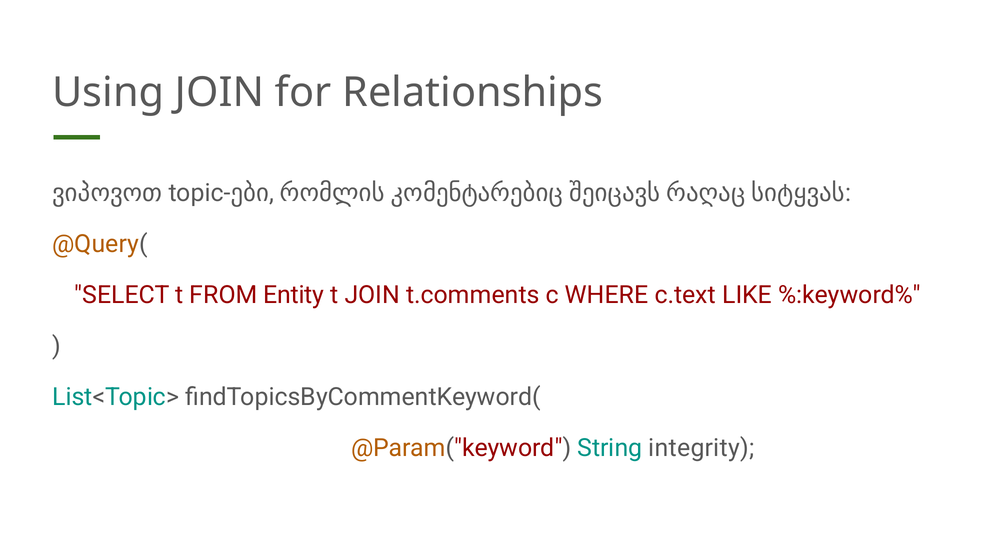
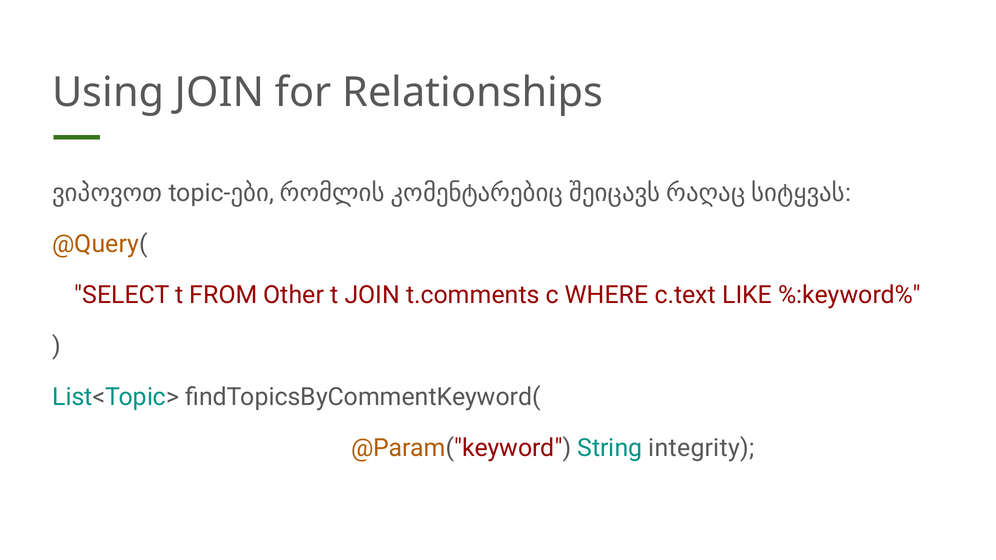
Entity: Entity -> Other (294, 295)
